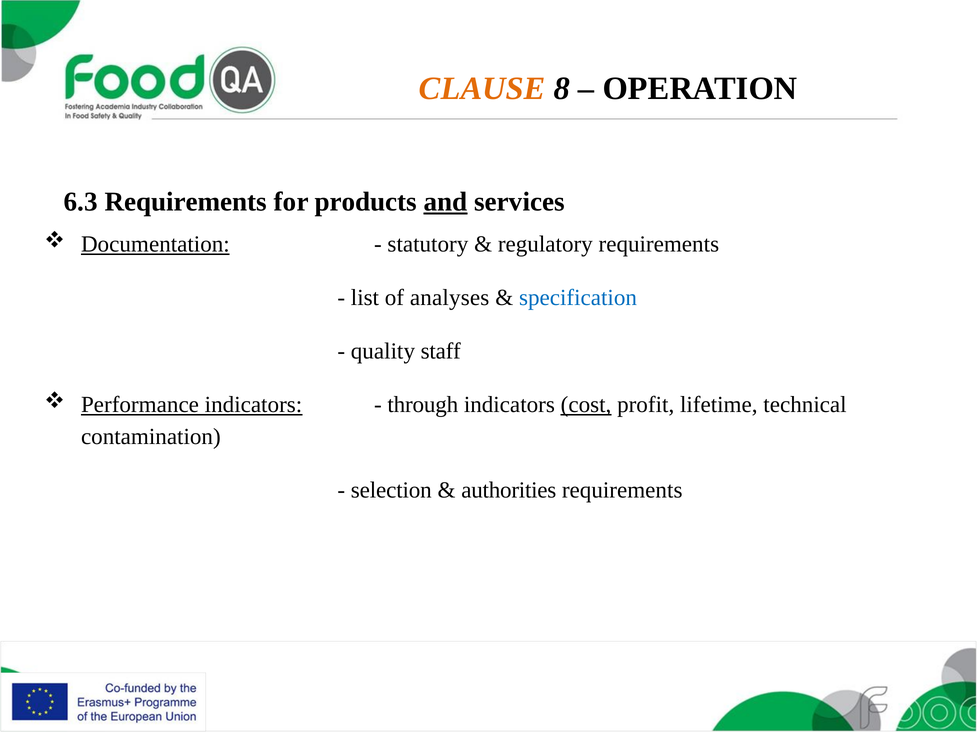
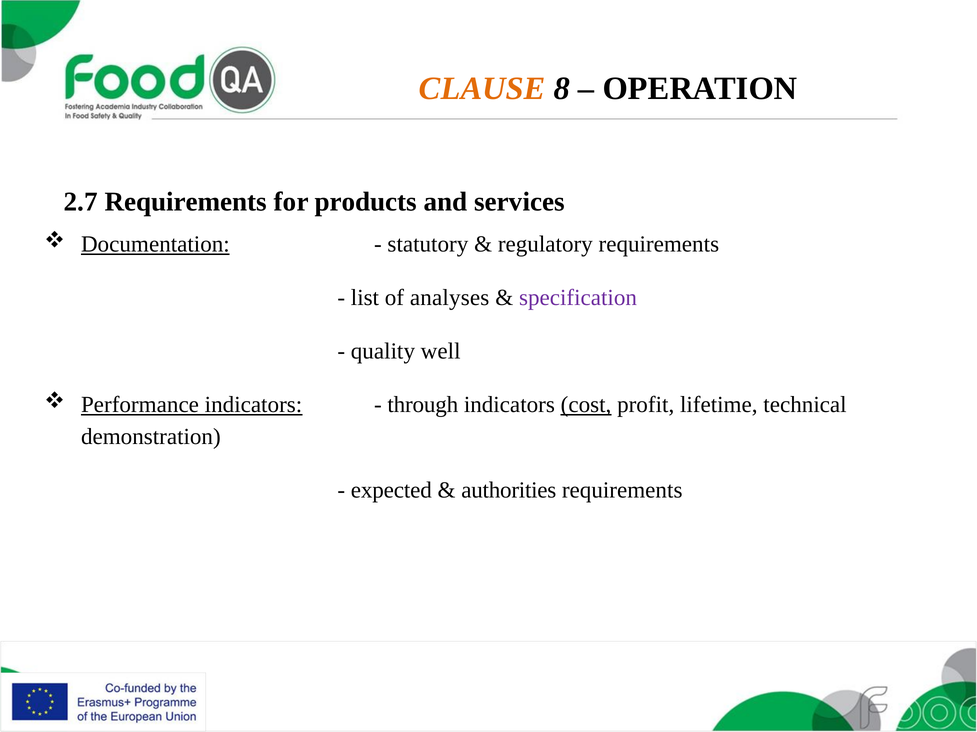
6.3: 6.3 -> 2.7 (81, 202)
and underline: present -> none (446, 202)
specification colour: blue -> purple (578, 298)
staff: staff -> well (441, 351)
contamination: contamination -> demonstration (151, 437)
selection: selection -> expected (391, 491)
